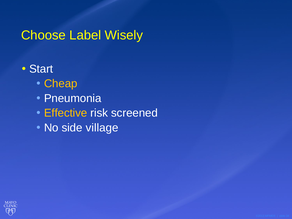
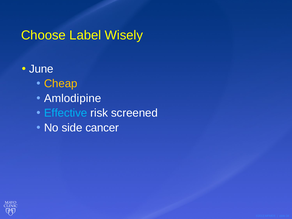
Start: Start -> June (41, 69)
Pneumonia: Pneumonia -> Amlodipine (73, 98)
Effective colour: yellow -> light blue (66, 113)
village: village -> cancer (102, 128)
